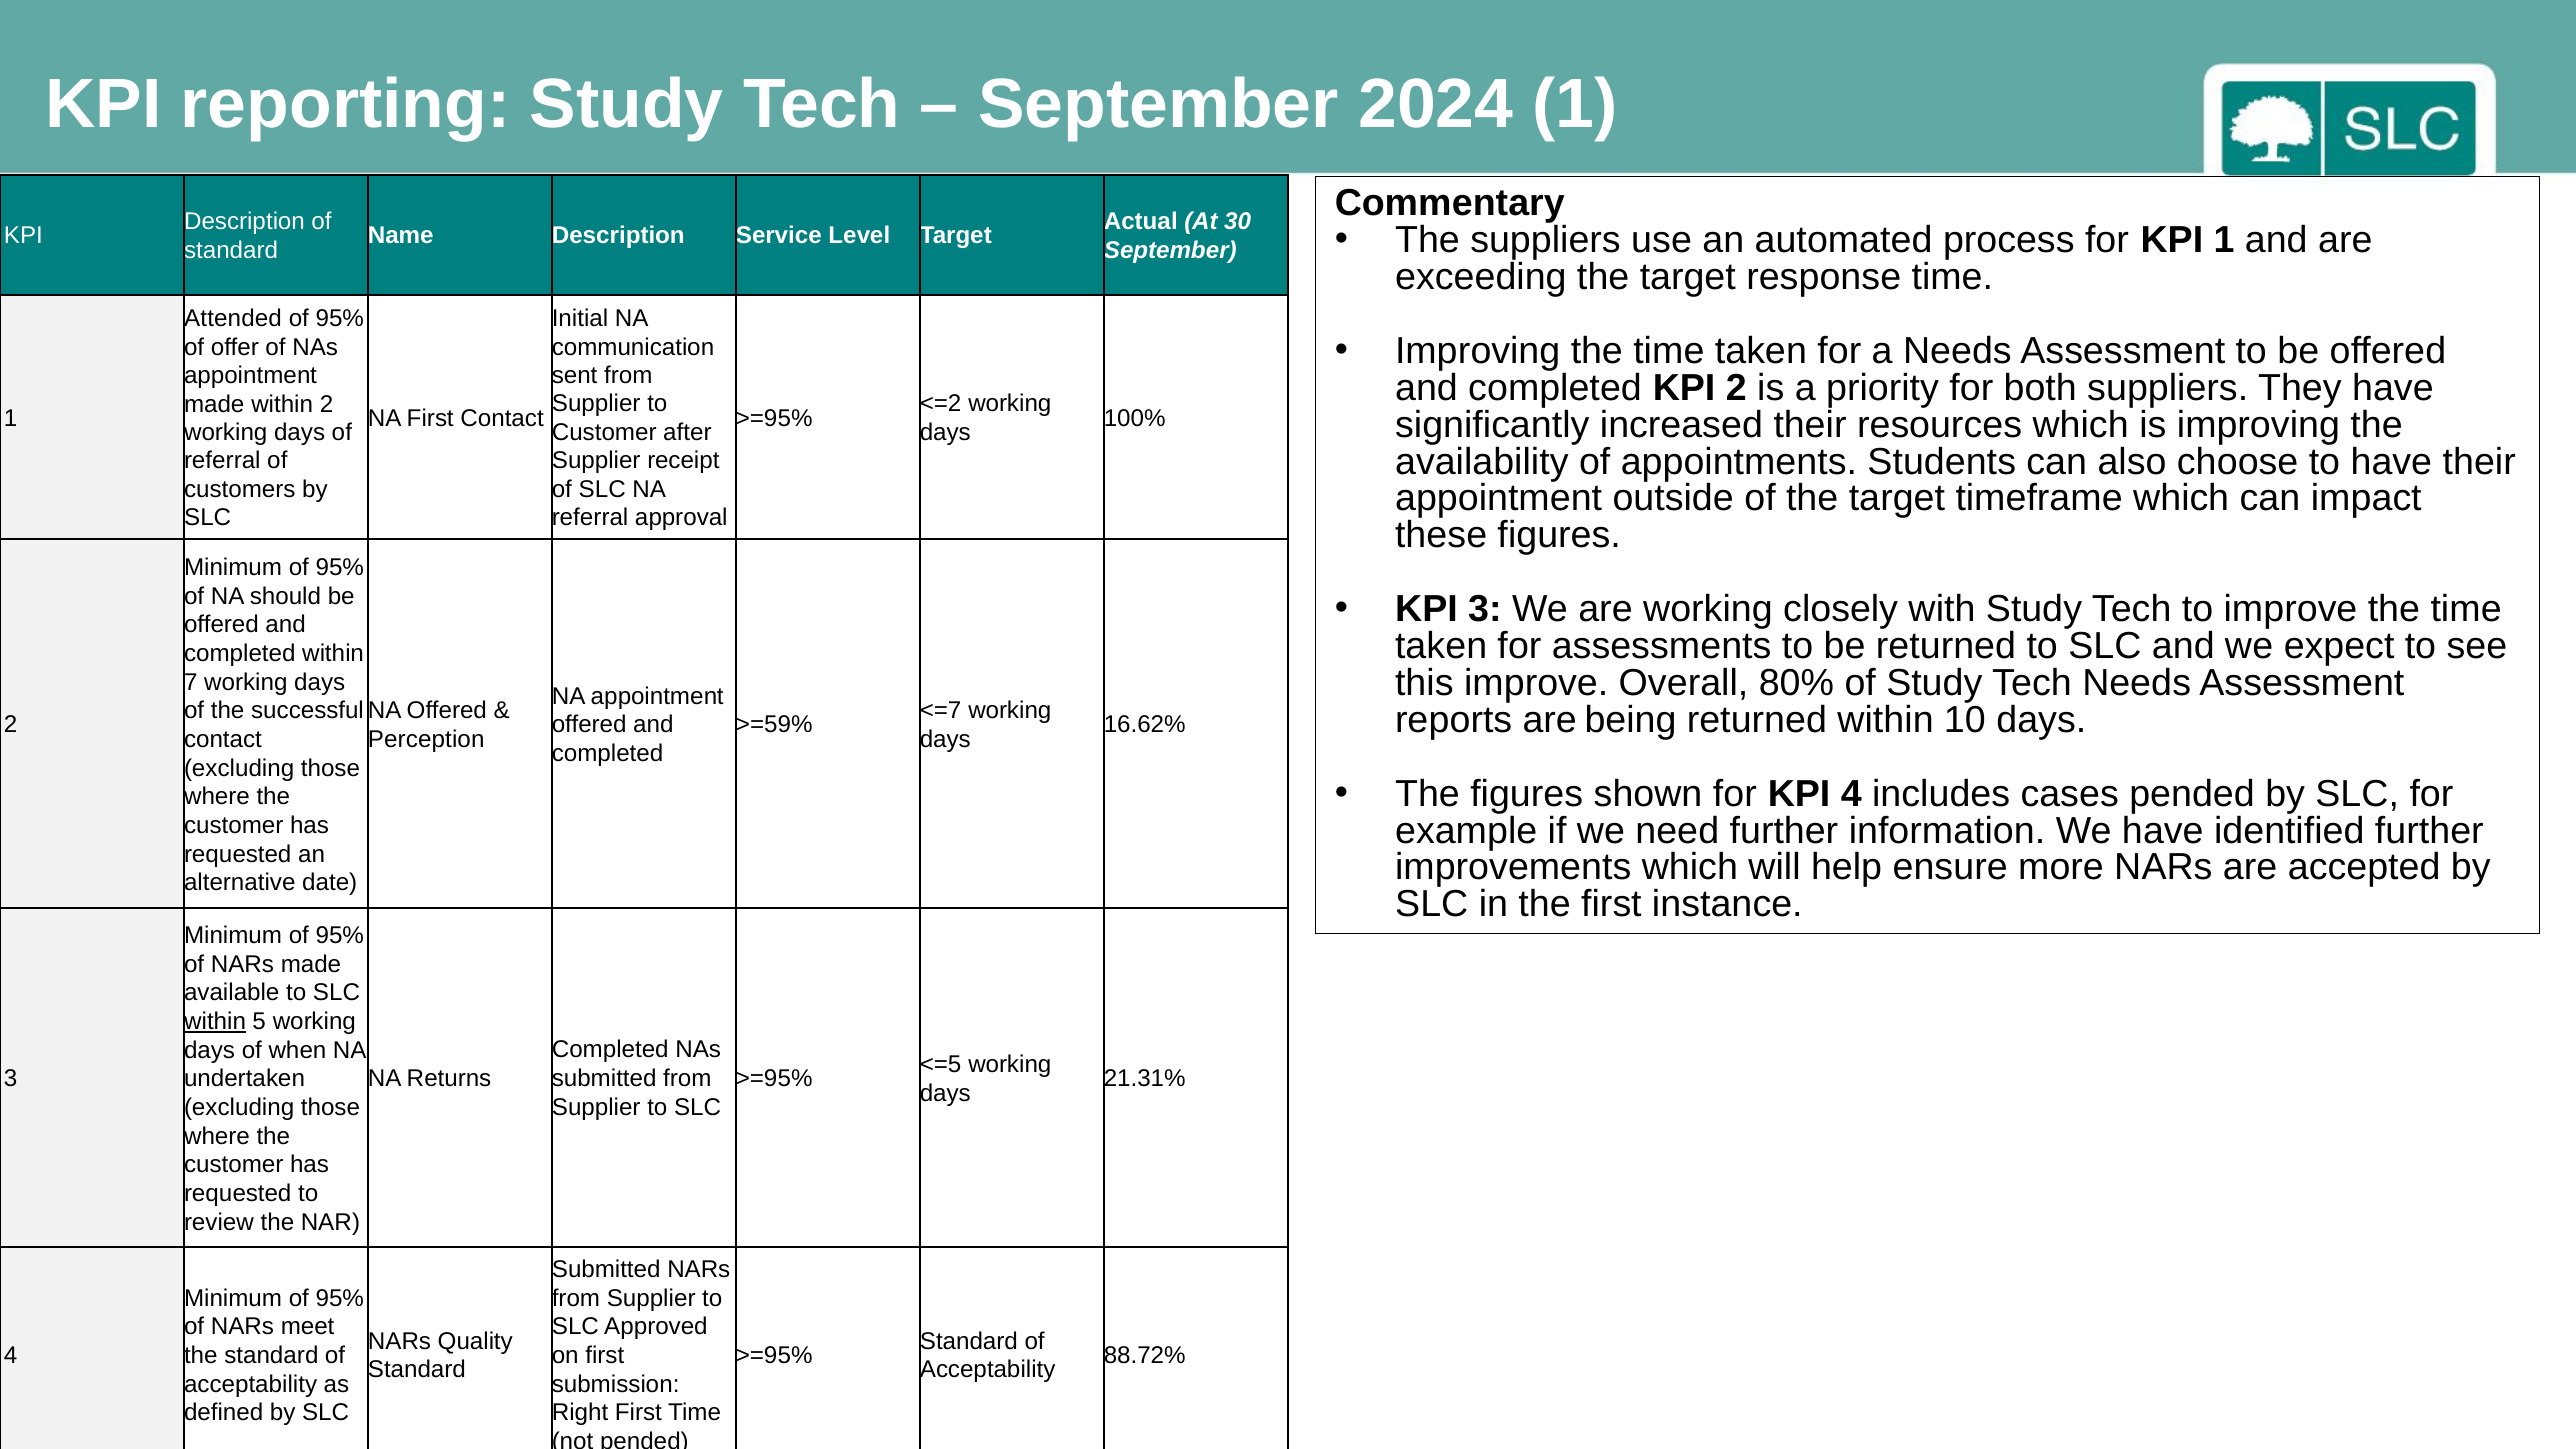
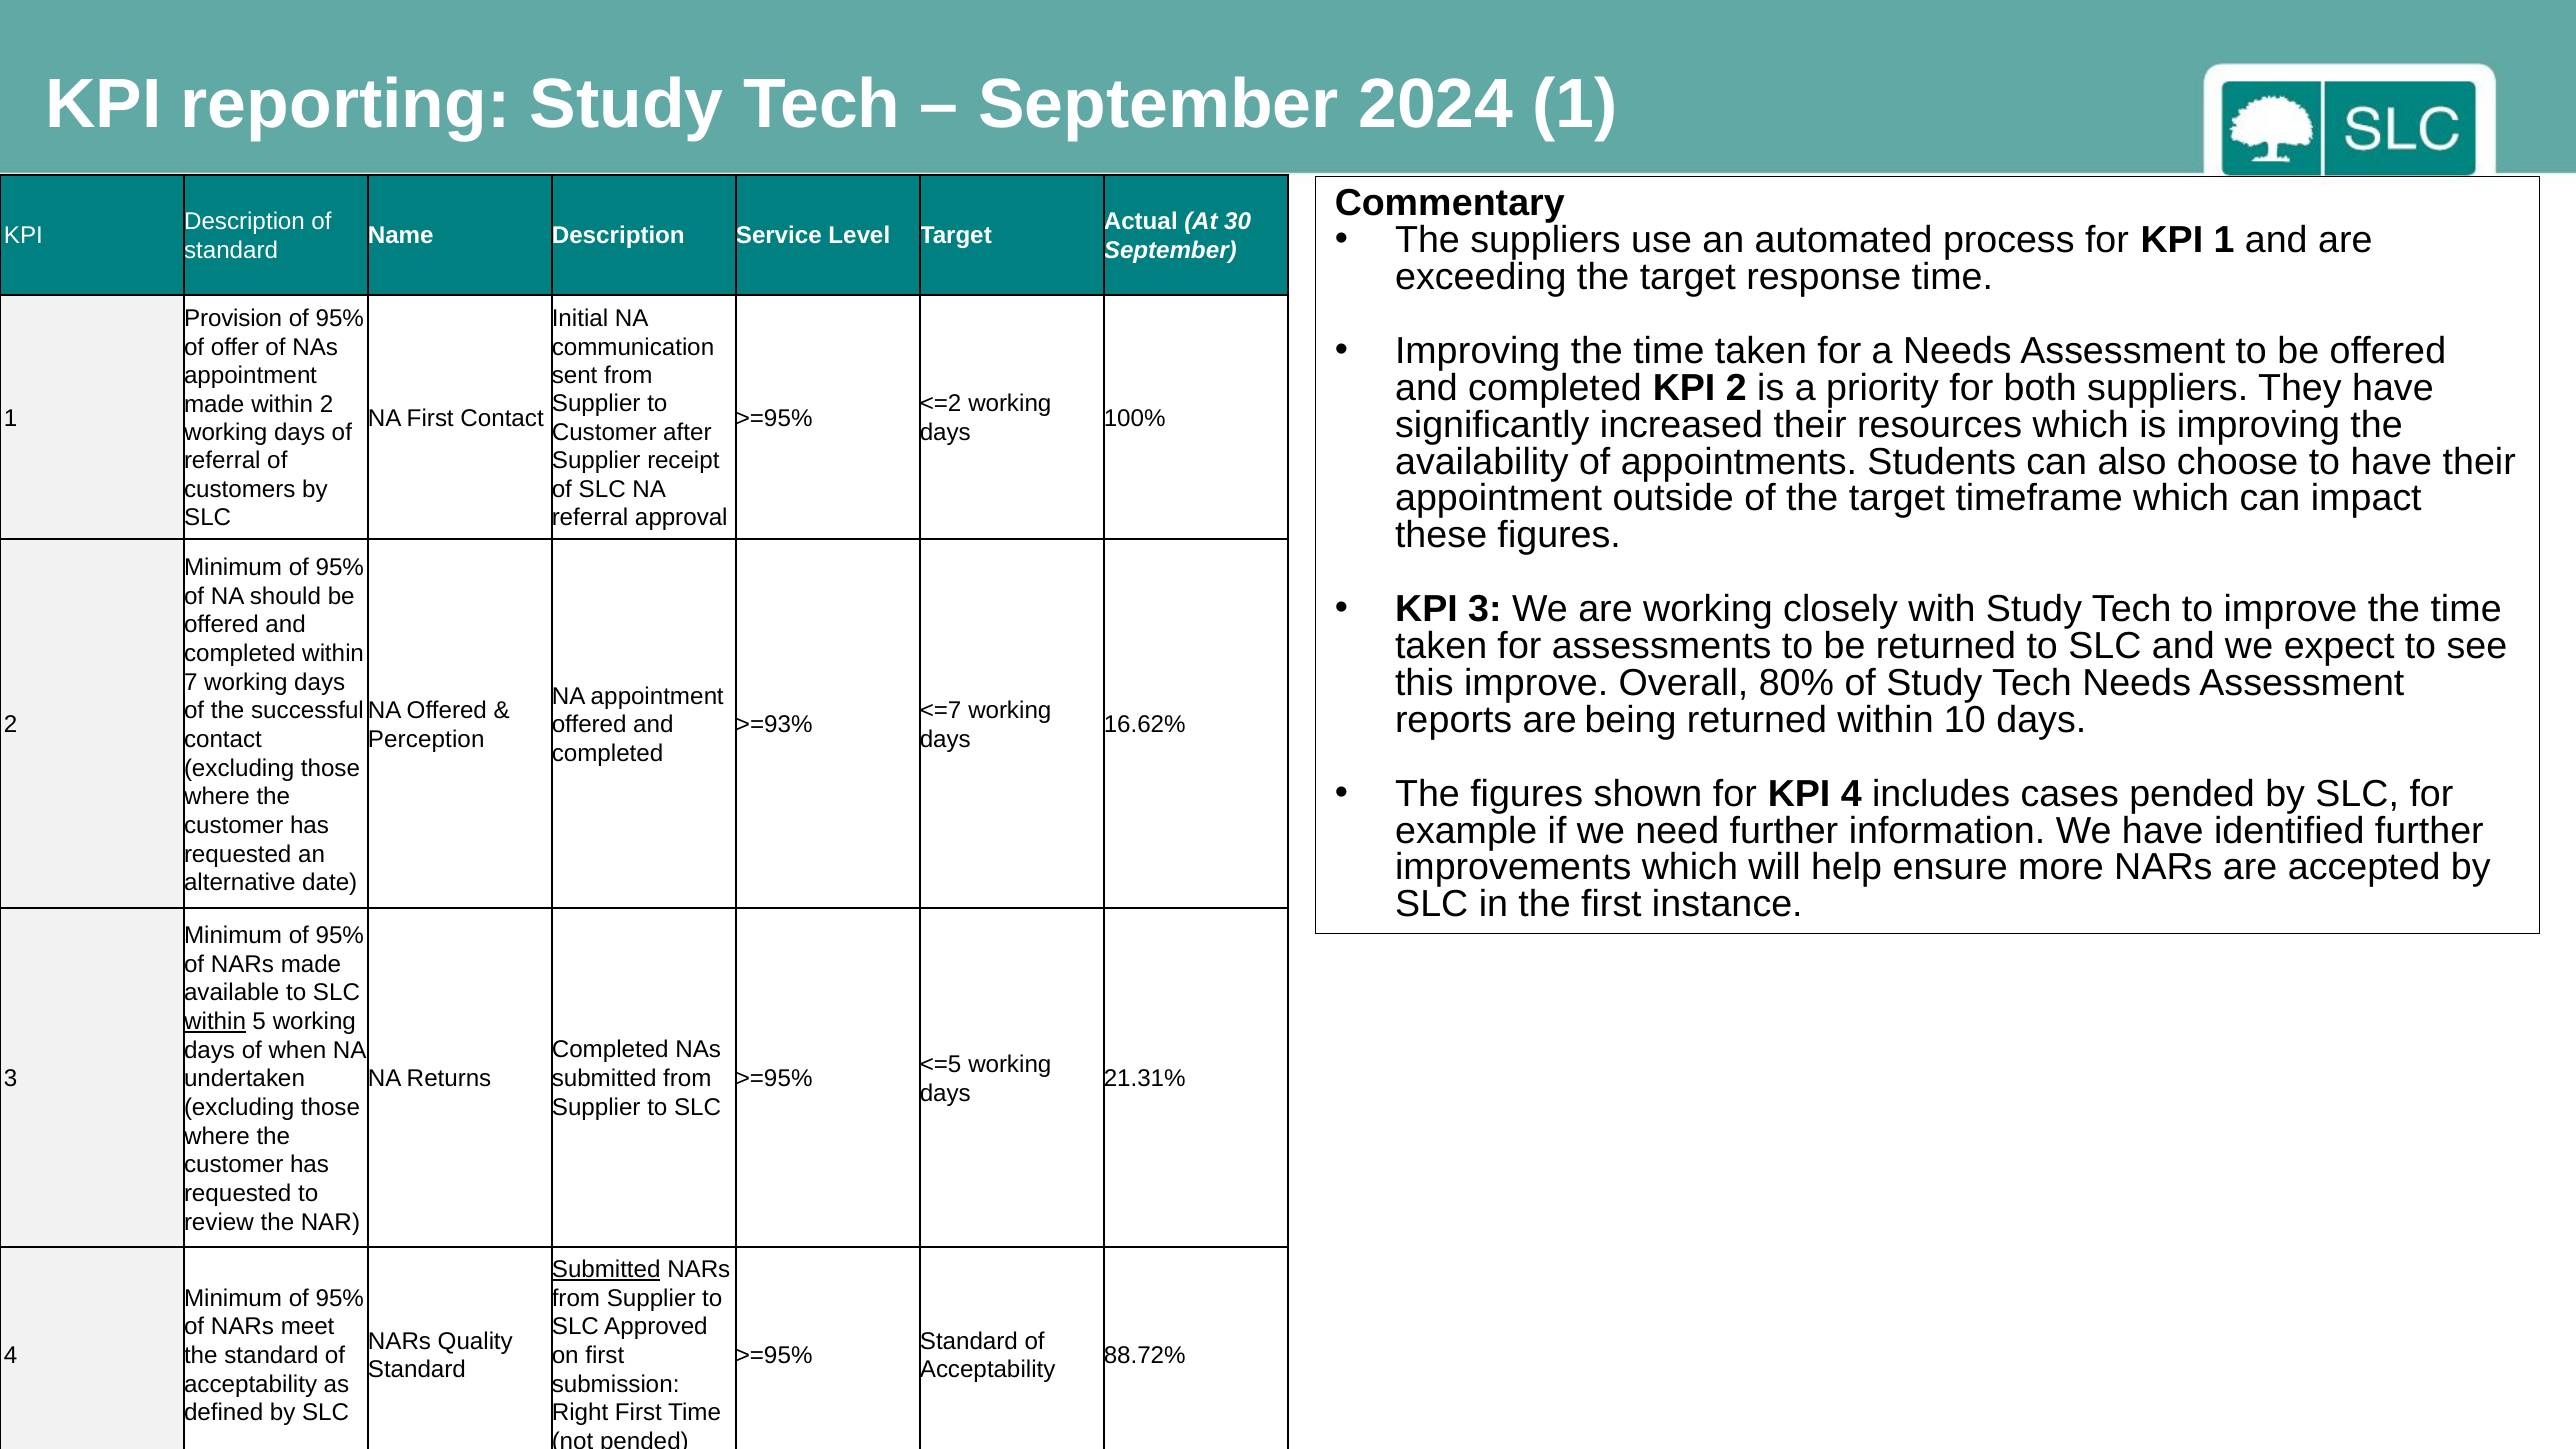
Attended: Attended -> Provision (233, 319)
>=59%: >=59% -> >=93% (774, 725)
Submitted underline: none -> present (606, 1269)
